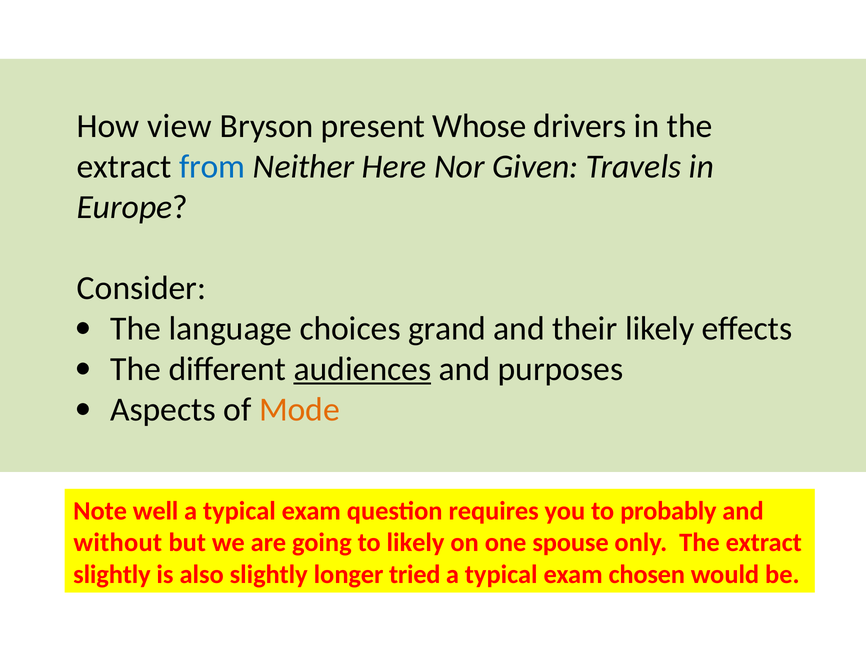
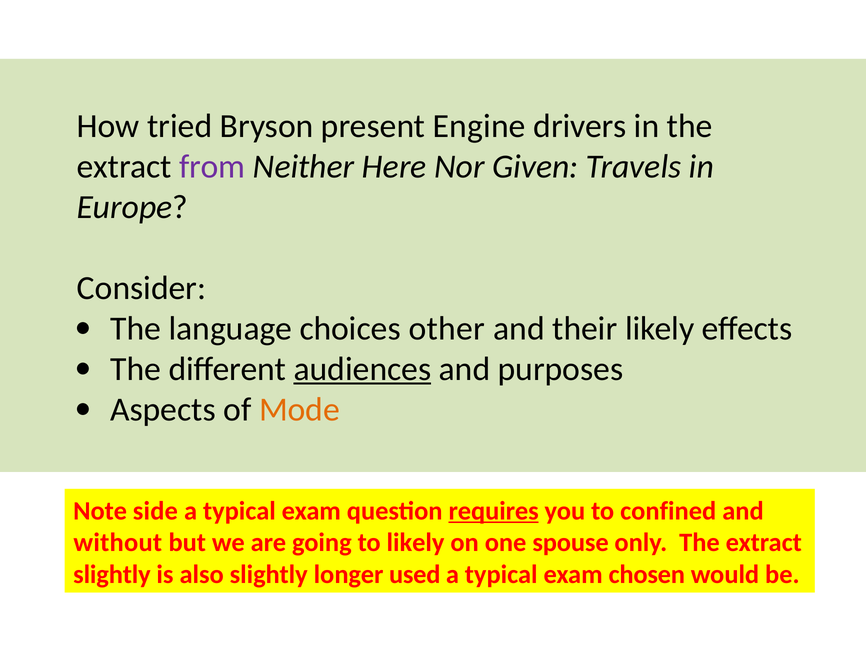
view: view -> tried (180, 126)
Whose: Whose -> Engine (479, 126)
from colour: blue -> purple (212, 166)
grand: grand -> other (447, 328)
well: well -> side (155, 510)
requires underline: none -> present (494, 510)
probably: probably -> confined (668, 510)
tried: tried -> used (415, 574)
